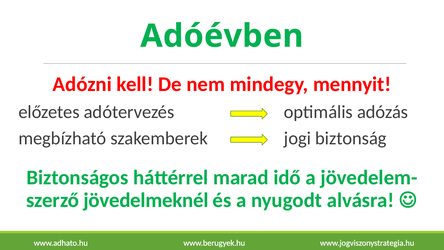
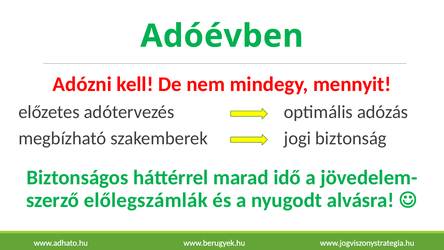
jövedelmeknél: jövedelmeknél -> előlegszámlák (146, 200)
